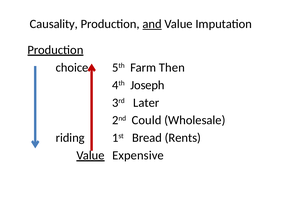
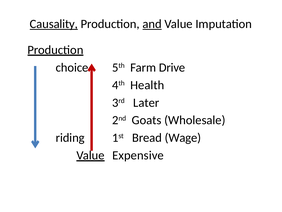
Causality underline: none -> present (54, 24)
Then: Then -> Drive (172, 67)
Joseph: Joseph -> Health (147, 85)
Could: Could -> Goats (147, 120)
Rents: Rents -> Wage (183, 138)
